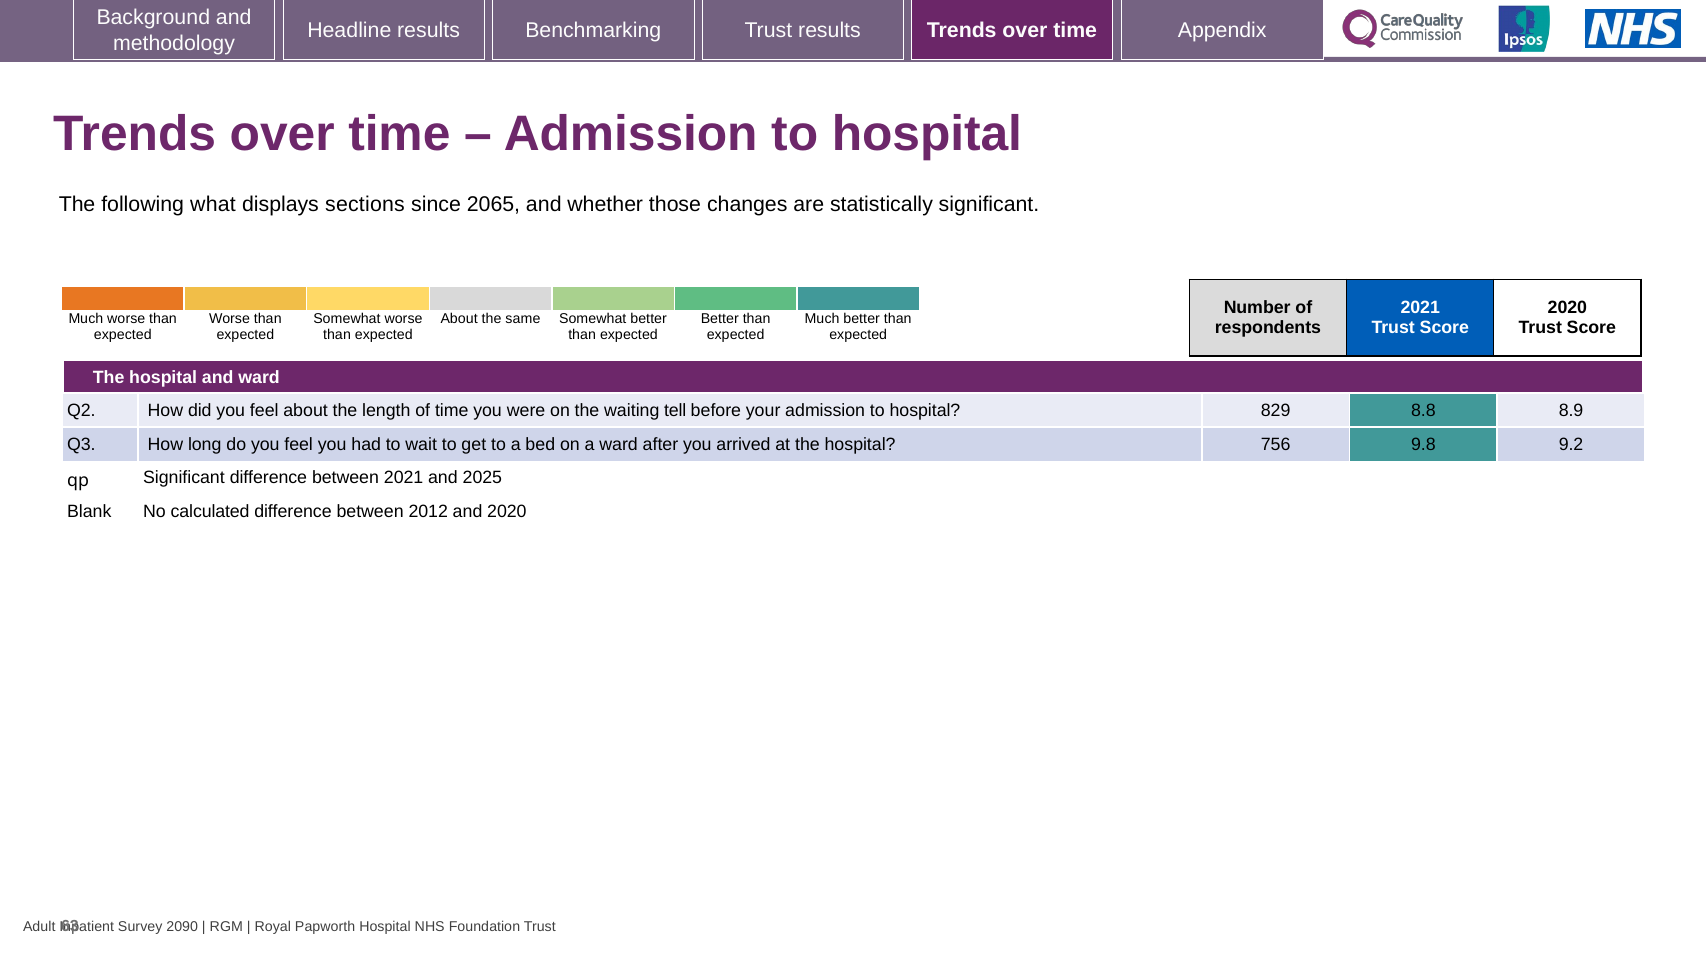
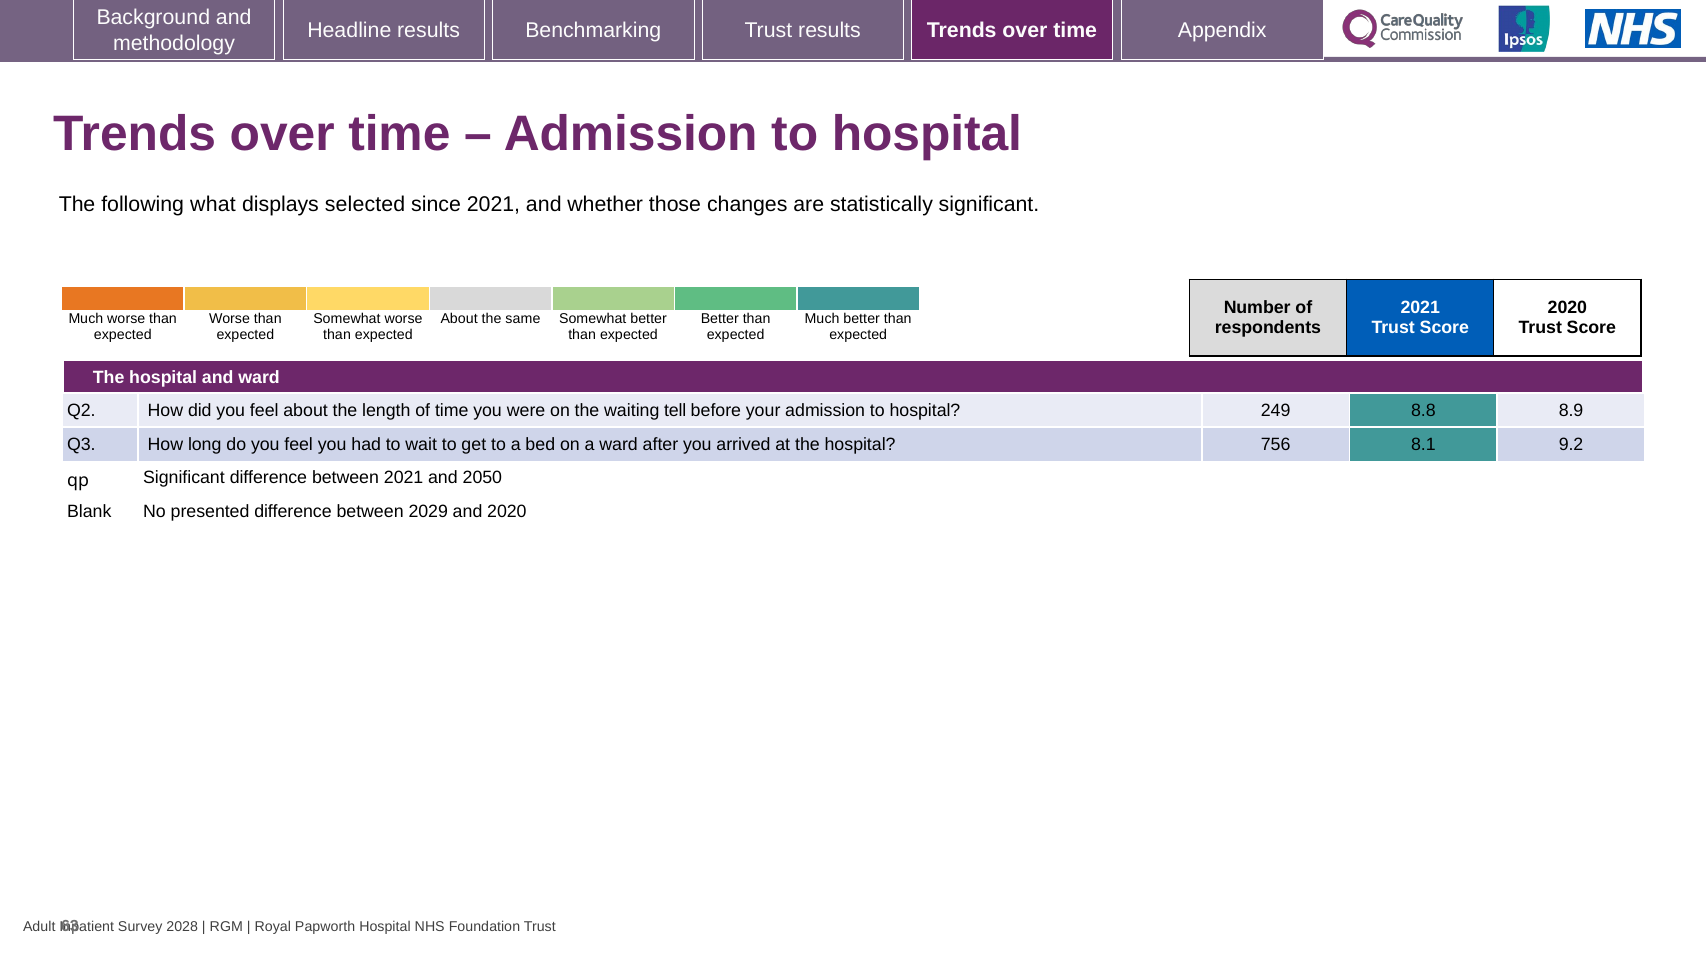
sections: sections -> selected (365, 204)
since 2065: 2065 -> 2021 (493, 204)
829: 829 -> 249 (1276, 410)
9.8: 9.8 -> 8.1 (1423, 444)
2025: 2025 -> 2050 (482, 478)
calculated: calculated -> presented (210, 512)
2012: 2012 -> 2029 (428, 512)
2090: 2090 -> 2028 (182, 926)
